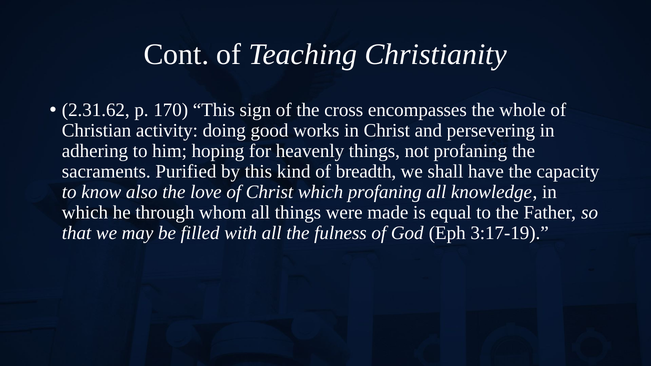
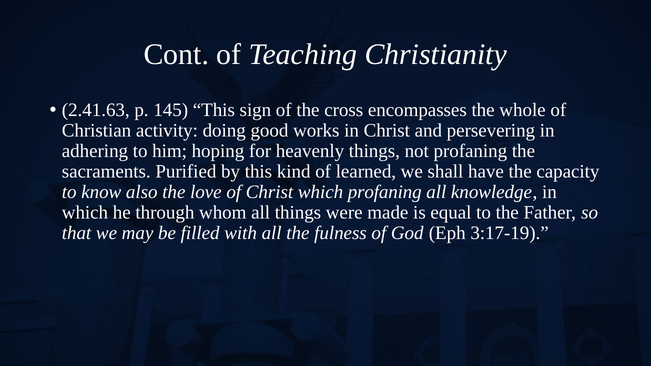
2.31.62: 2.31.62 -> 2.41.63 (96, 110)
170: 170 -> 145 (171, 110)
breadth: breadth -> learned (366, 172)
